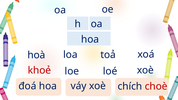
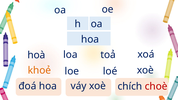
khoẻ colour: red -> orange (39, 70)
